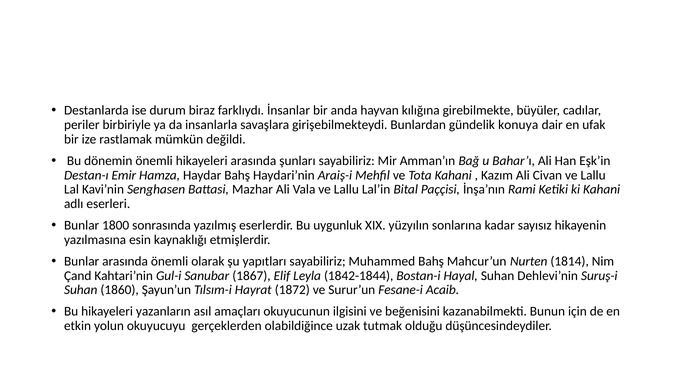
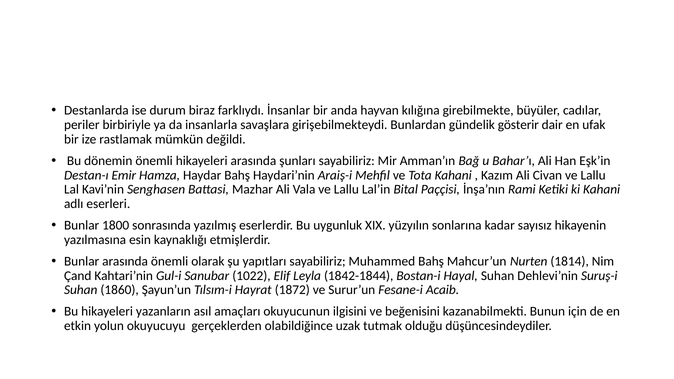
konuya: konuya -> gösterir (518, 125)
1867: 1867 -> 1022 (251, 276)
